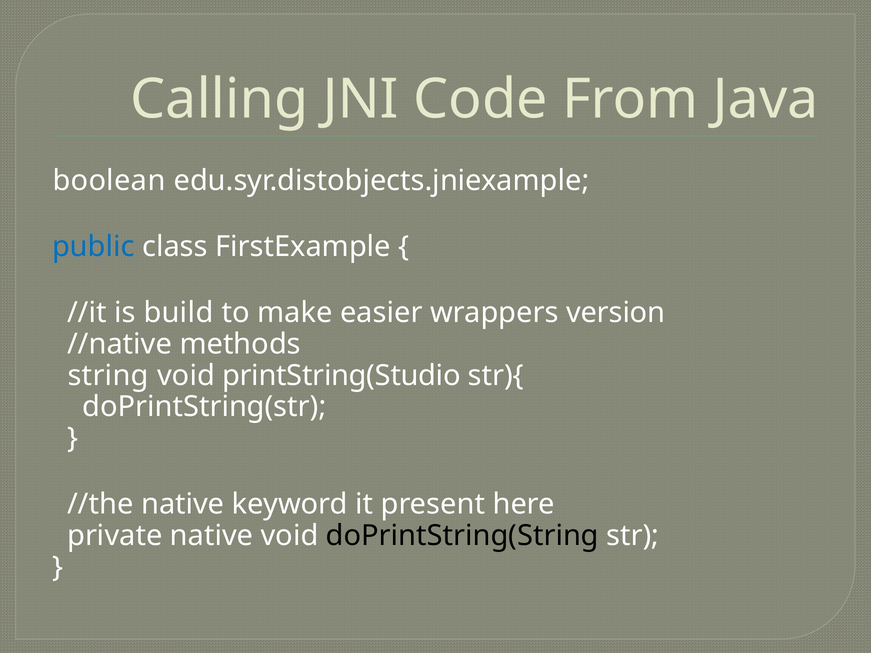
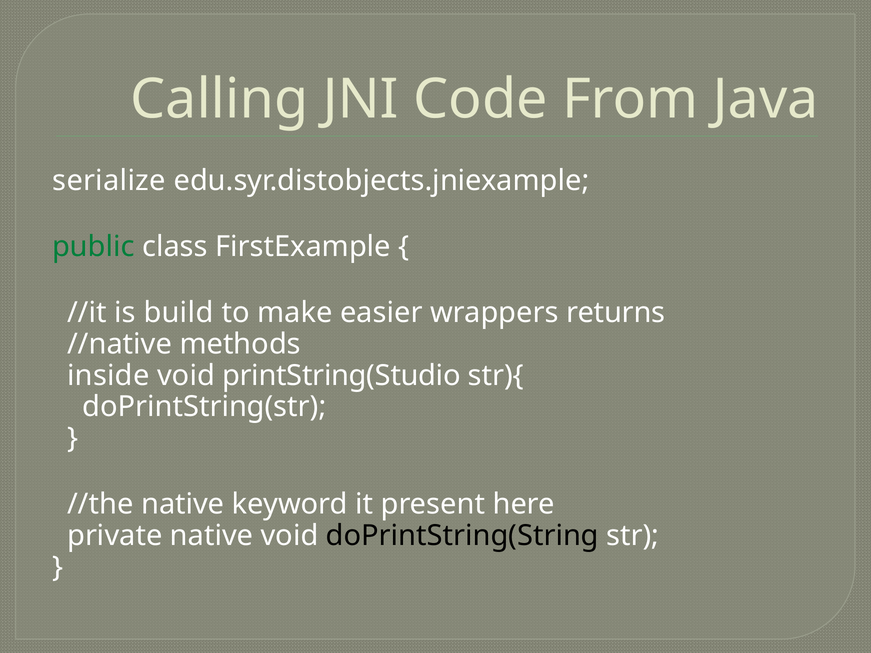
boolean: boolean -> serialize (109, 181)
public colour: blue -> green (93, 247)
version: version -> returns (616, 313)
string: string -> inside (108, 376)
